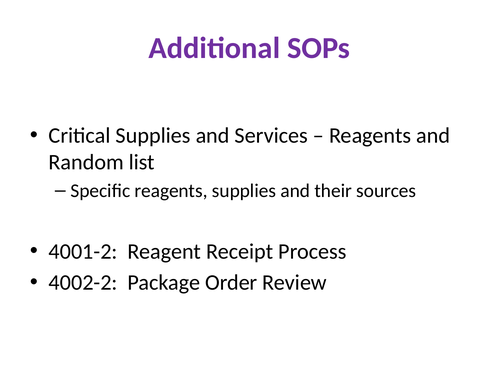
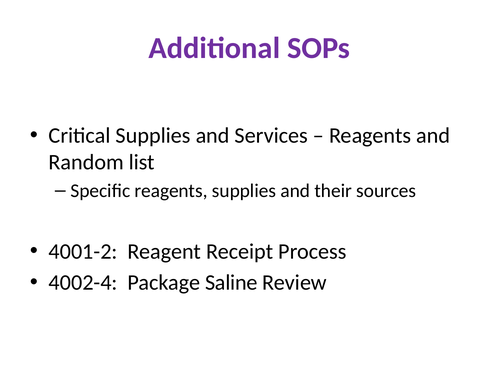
4002-2: 4002-2 -> 4002-4 (83, 283)
Order: Order -> Saline (231, 283)
